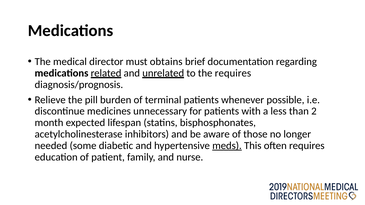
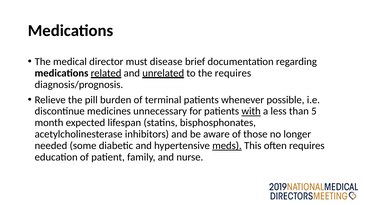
obtains: obtains -> disease (166, 62)
with underline: none -> present (251, 111)
2: 2 -> 5 (314, 111)
